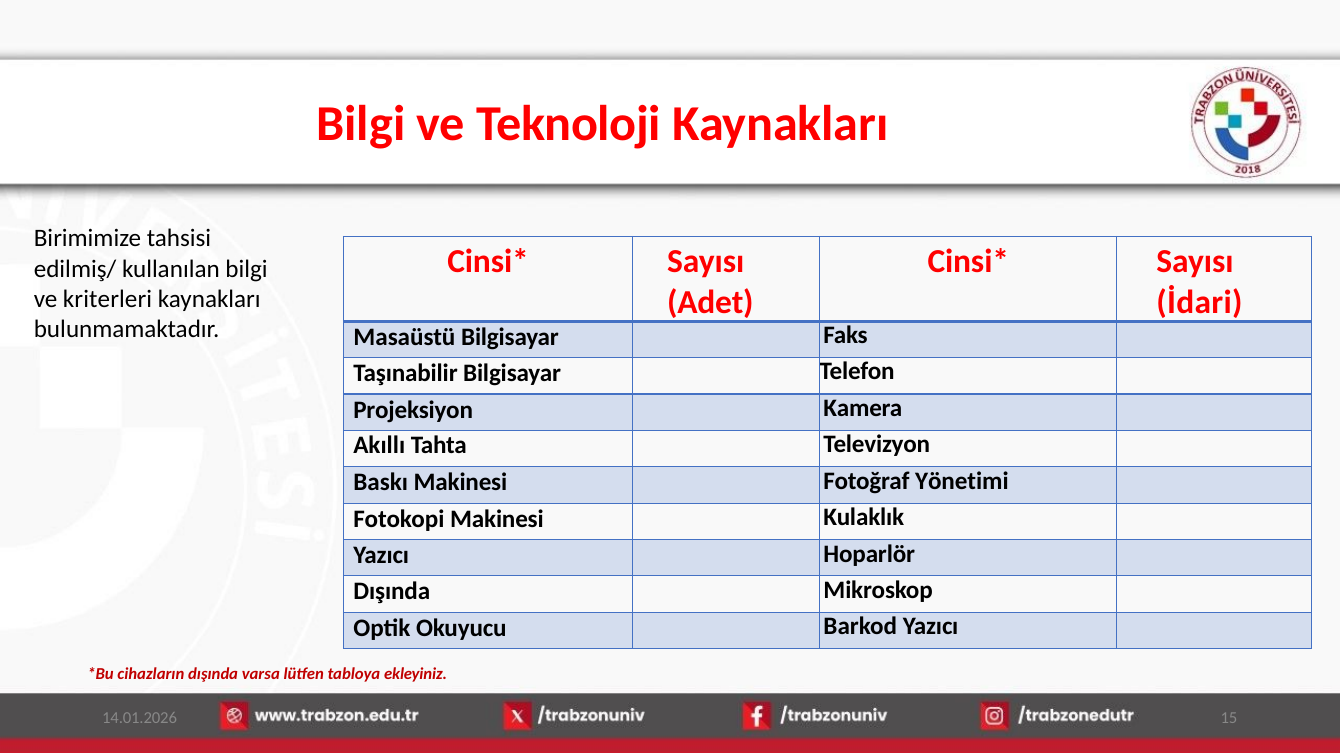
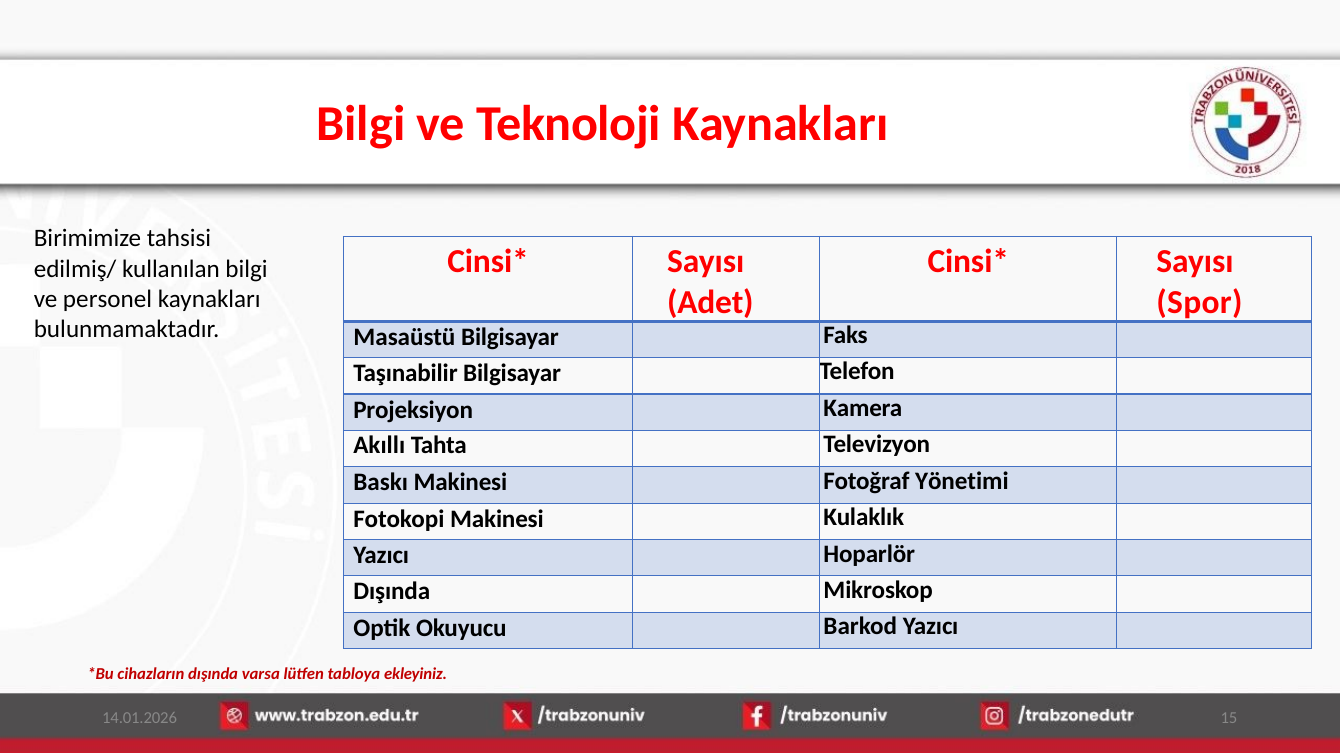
İdari: İdari -> Spor (1199, 302)
kriterleri: kriterleri -> personel (108, 299)
